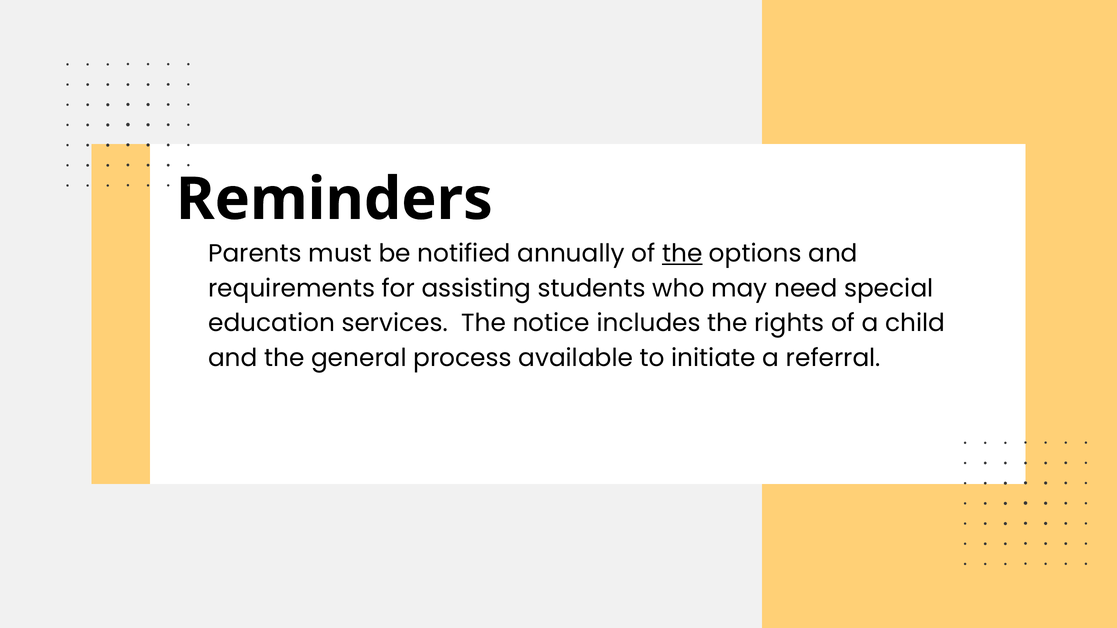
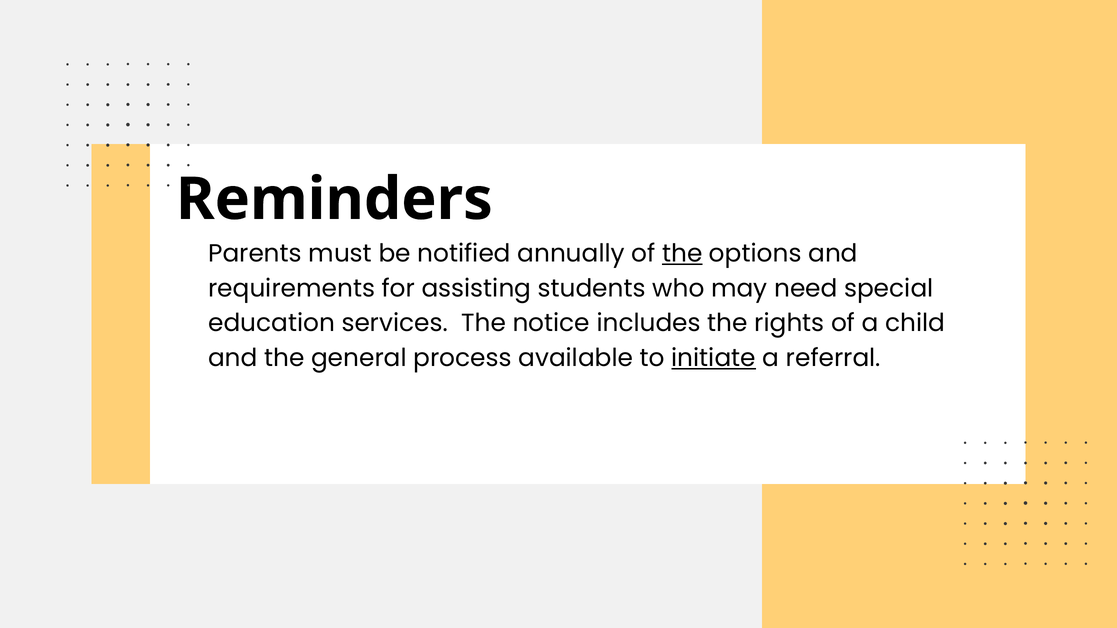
initiate underline: none -> present (714, 358)
